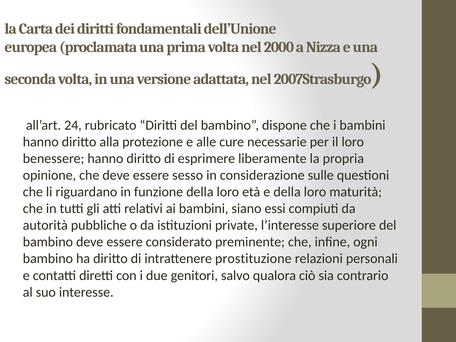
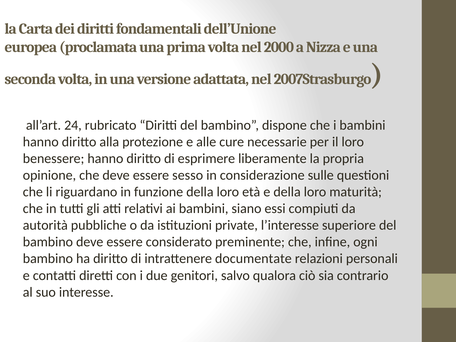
prostituzione: prostituzione -> documentate (253, 259)
